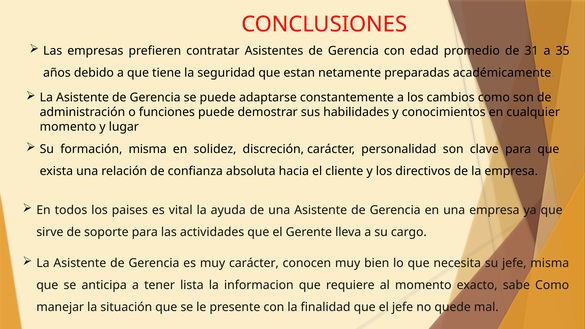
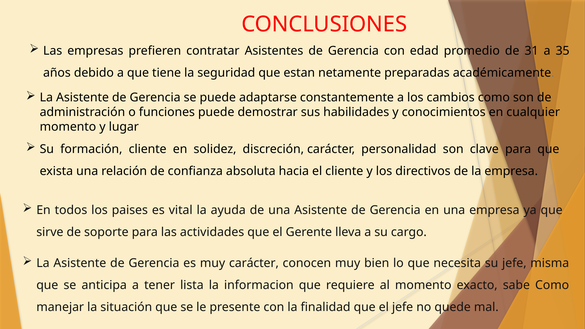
formación misma: misma -> cliente (148, 149)
